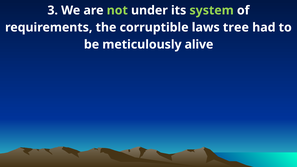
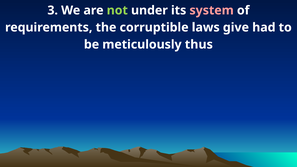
system colour: light green -> pink (212, 10)
tree: tree -> give (236, 27)
alive: alive -> thus (199, 44)
